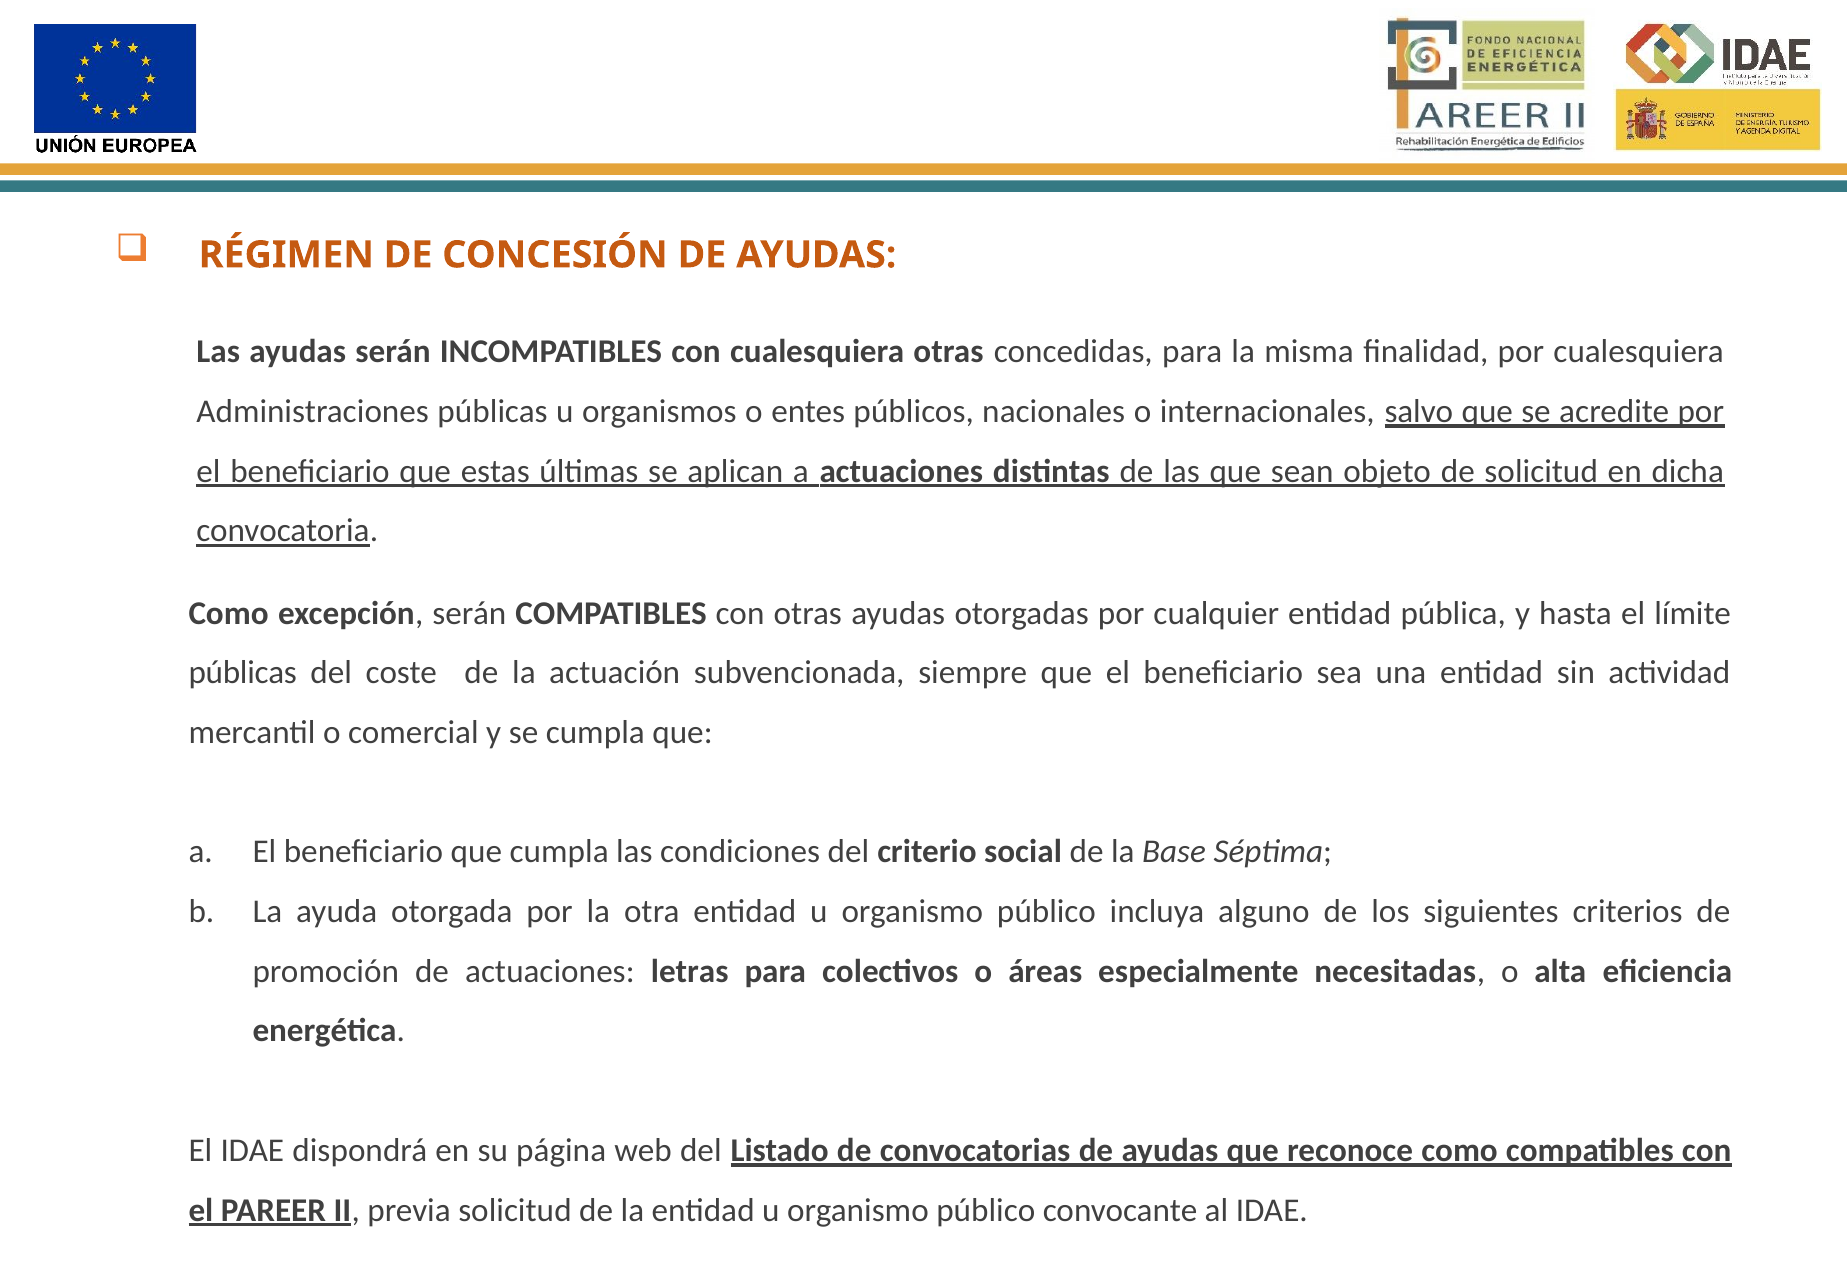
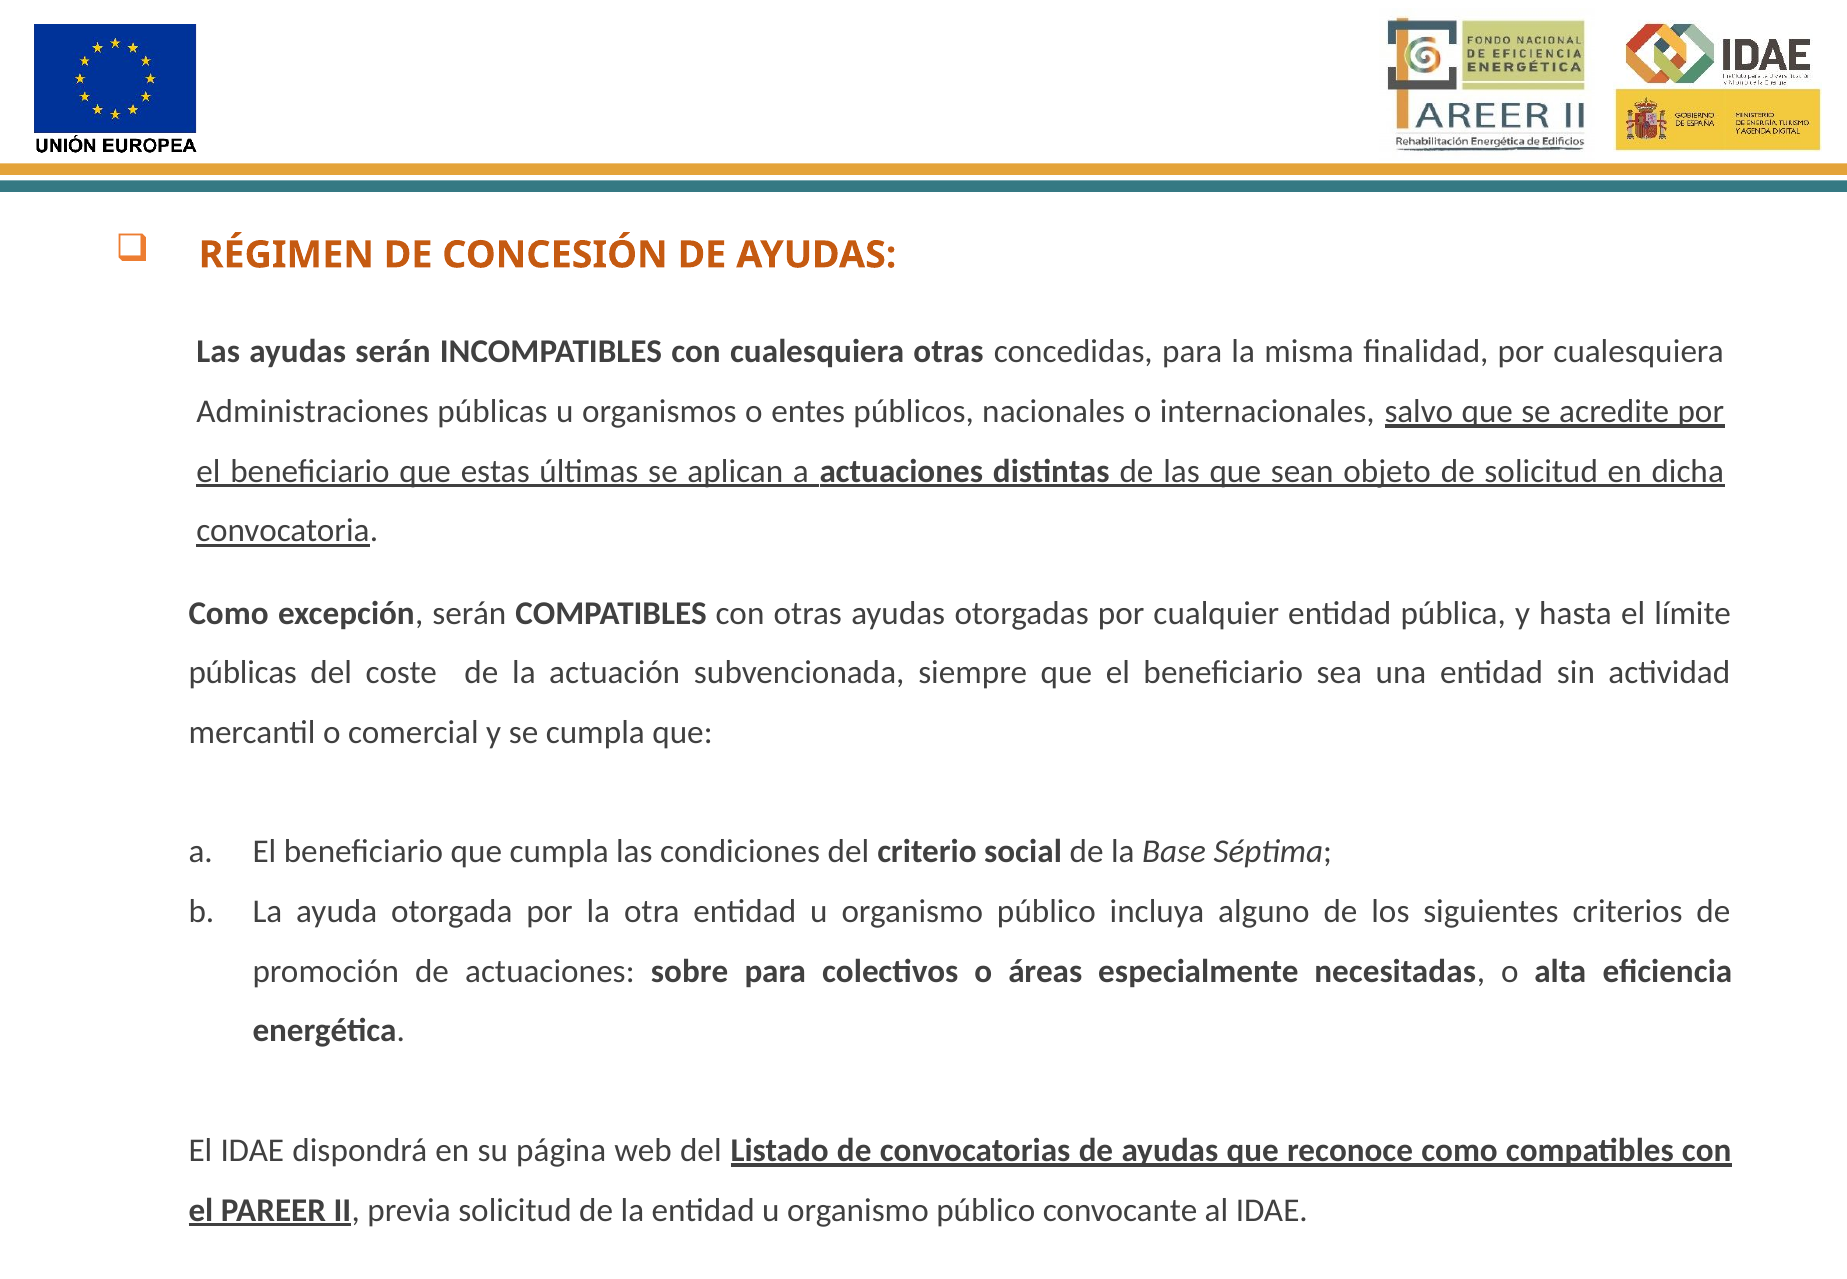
letras: letras -> sobre (690, 971)
